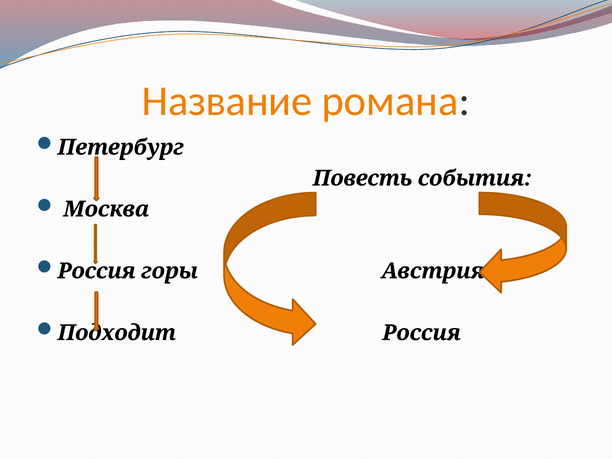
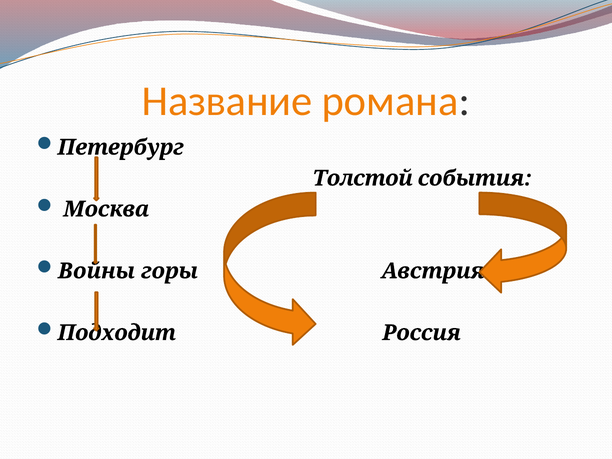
Повесть: Повесть -> Толстой (363, 178)
Россия: Россия -> Войны (96, 271)
